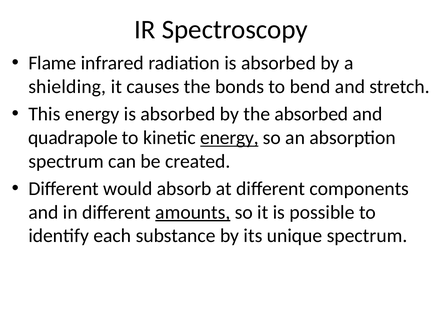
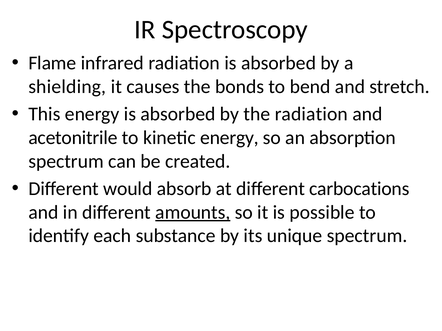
the absorbed: absorbed -> radiation (311, 114)
quadrapole: quadrapole -> acetonitrile (73, 138)
energy underline: present -> none (229, 138)
components: components -> carbocations (359, 189)
